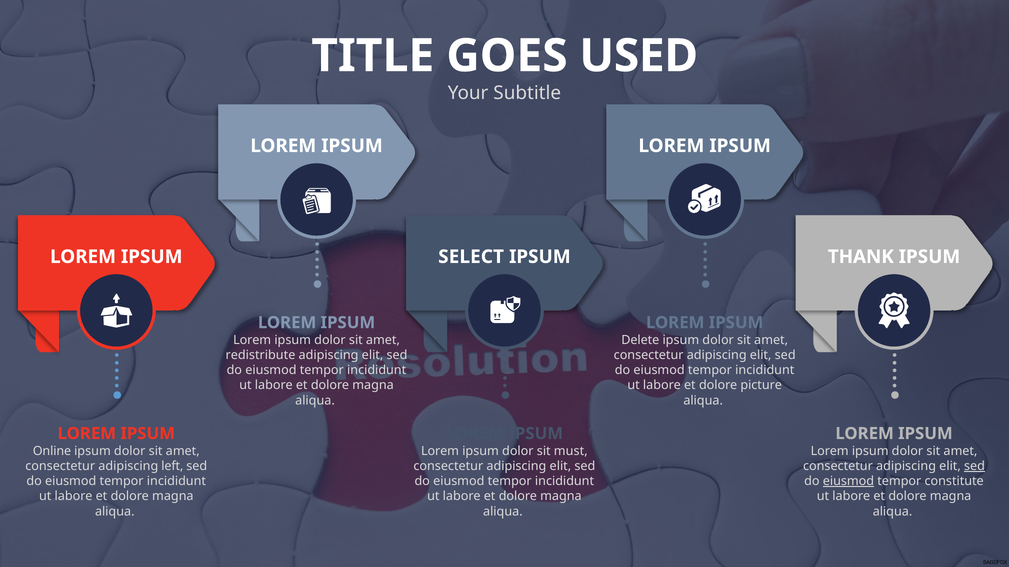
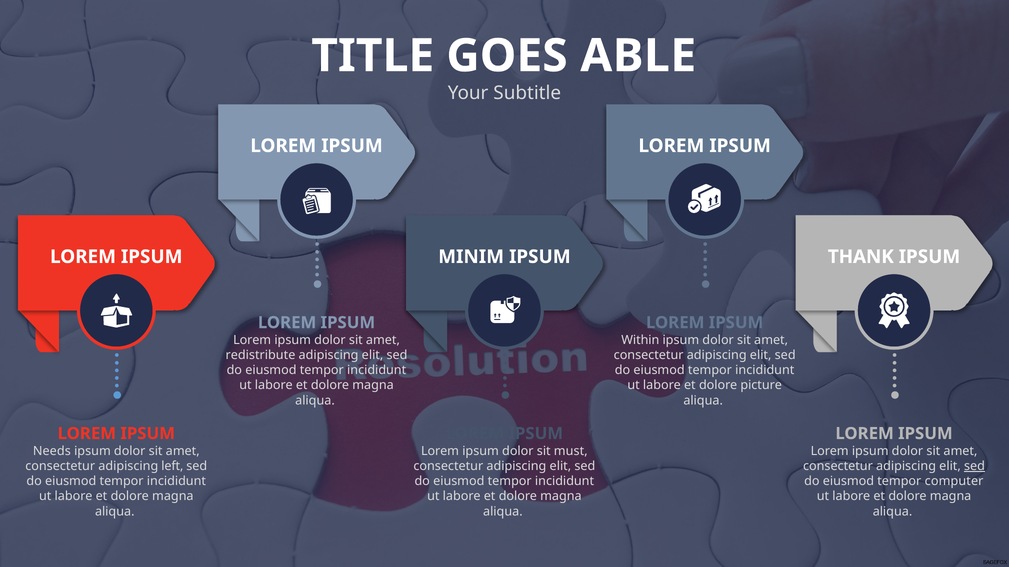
USED: USED -> ABLE (638, 56)
SELECT: SELECT -> MINIM (471, 257)
Delete: Delete -> Within (640, 340)
Online: Online -> Needs (52, 451)
eiusmod underline: present -> none (848, 482)
constitute: constitute -> computer (954, 482)
